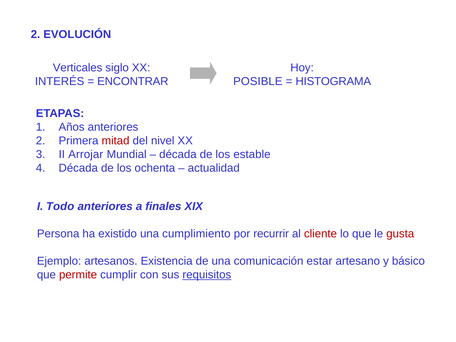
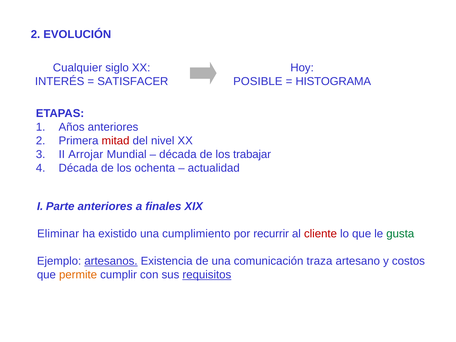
Verticales: Verticales -> Cualquier (78, 68)
ENCONTRAR: ENCONTRAR -> SATISFACER (133, 81)
estable: estable -> trabajar (252, 154)
Todo: Todo -> Parte (60, 206)
Persona: Persona -> Eliminar (58, 234)
gusta colour: red -> green (400, 234)
artesanos underline: none -> present (111, 261)
estar: estar -> traza (319, 261)
básico: básico -> costos (408, 261)
permite colour: red -> orange (78, 275)
